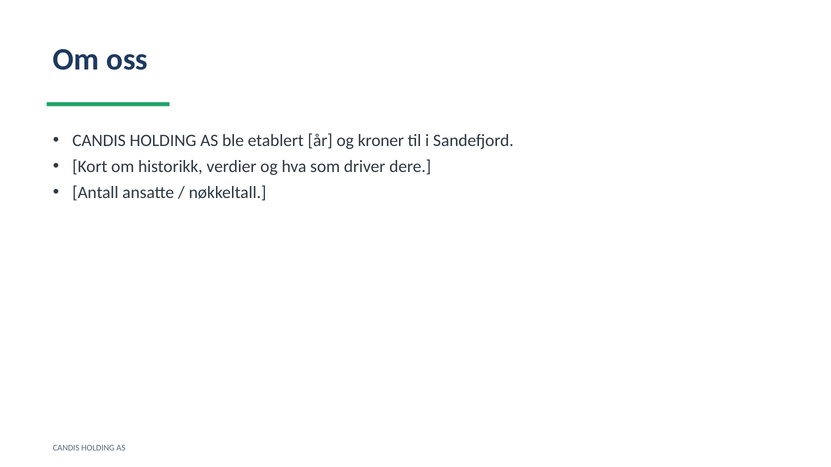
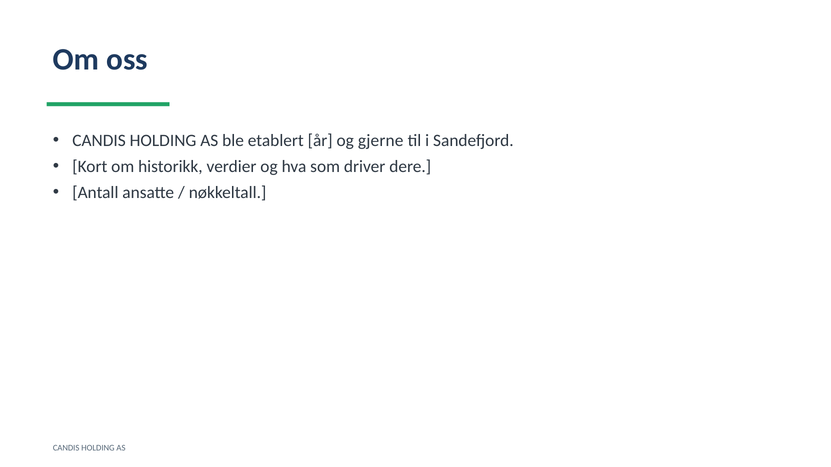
kroner: kroner -> gjerne (381, 141)
